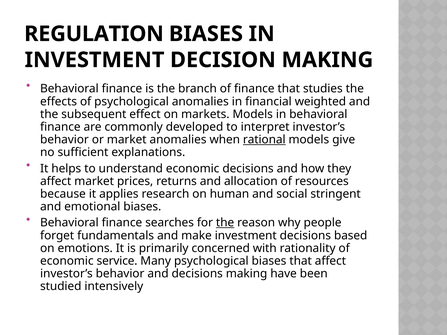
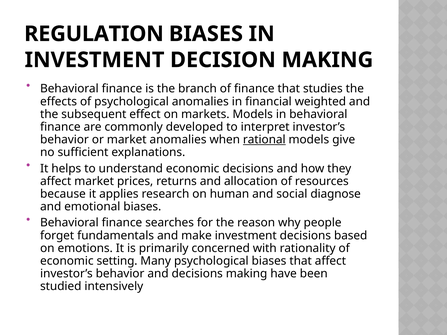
stringent: stringent -> diagnose (336, 194)
the underline: present -> none (225, 223)
service: service -> setting (117, 261)
